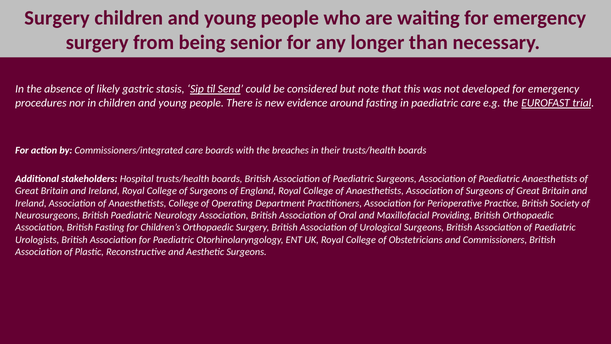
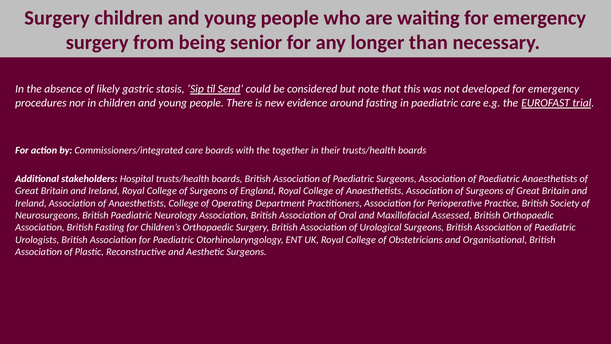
breaches: breaches -> together (290, 150)
Providing: Providing -> Assessed (452, 215)
Commissioners: Commissioners -> Organisational (495, 240)
